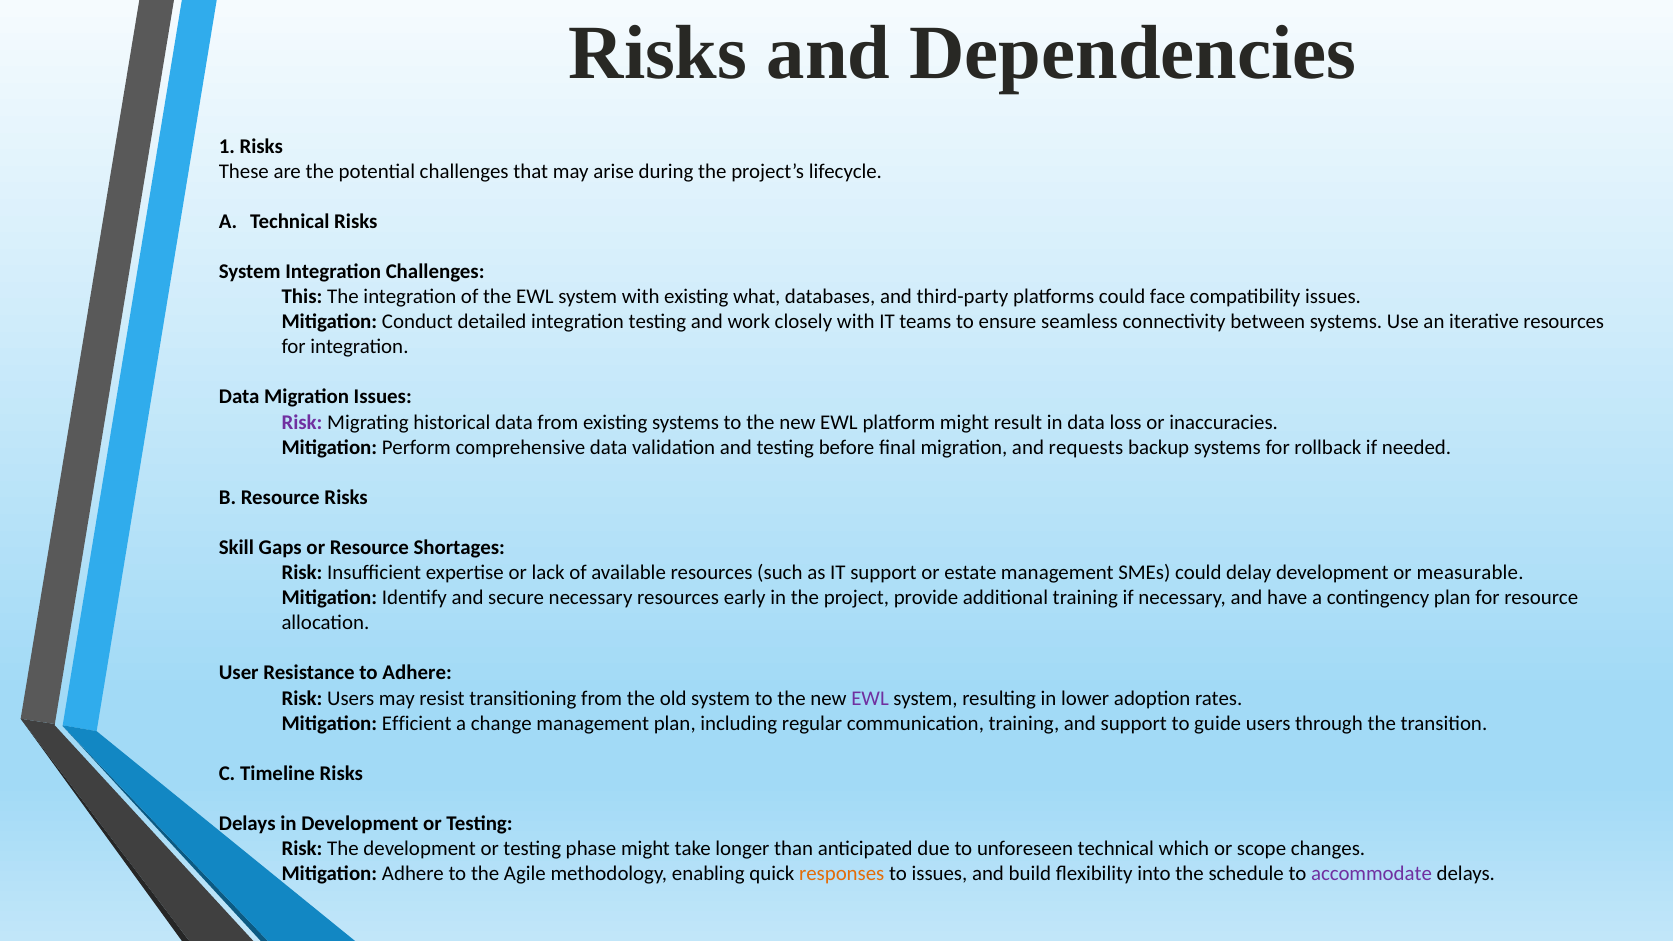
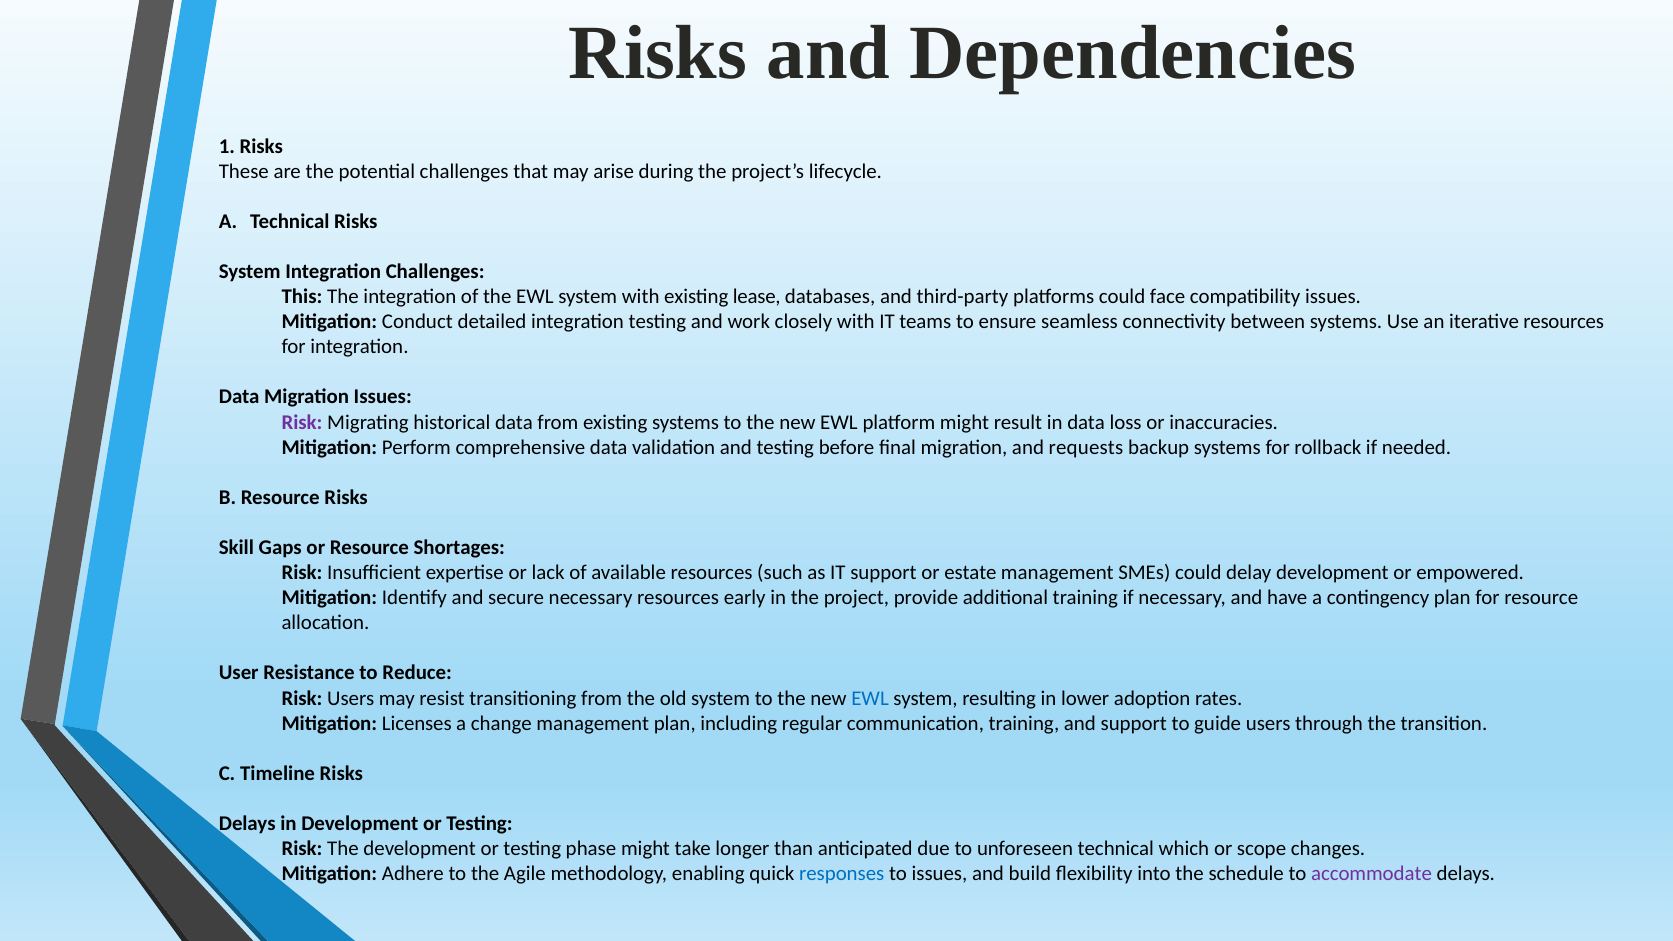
what: what -> lease (757, 297)
measurable: measurable -> empowered (1470, 573)
to Adhere: Adhere -> Reduce (417, 673)
EWL colour: purple -> blue (870, 698)
Efficient: Efficient -> Licenses (417, 723)
responses colour: orange -> blue (842, 874)
